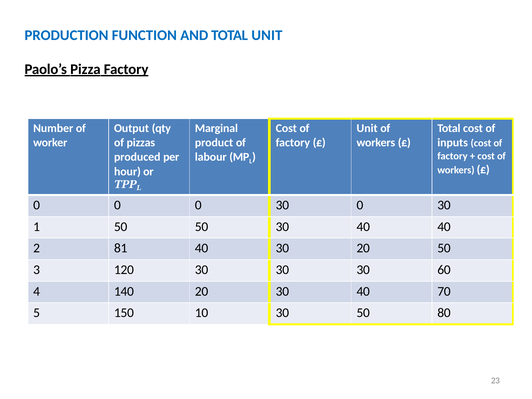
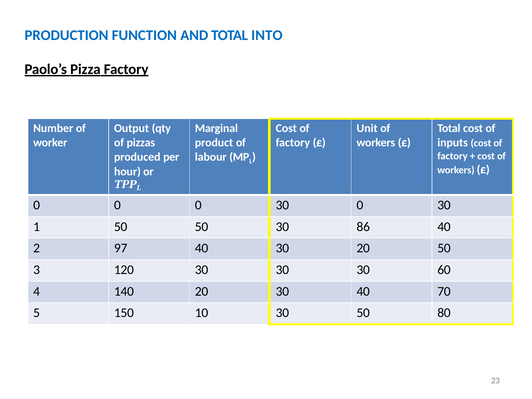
TOTAL UNIT: UNIT -> INTO (267, 35)
50 30 40: 40 -> 86 (363, 227)
81: 81 -> 97 (121, 248)
